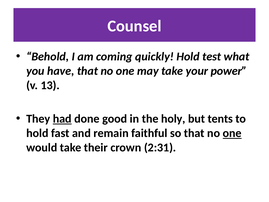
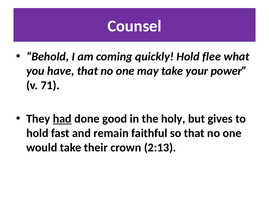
test: test -> flee (212, 56)
13: 13 -> 71 (50, 85)
tents: tents -> gives (220, 119)
one underline: present -> none (232, 133)
2:31: 2:31 -> 2:13 (160, 147)
